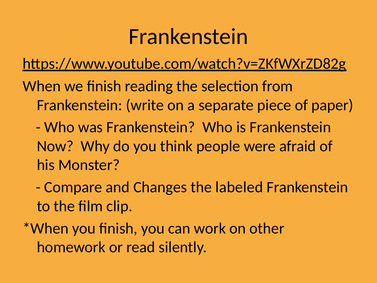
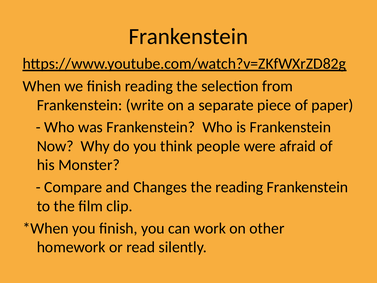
the labeled: labeled -> reading (239, 187)
